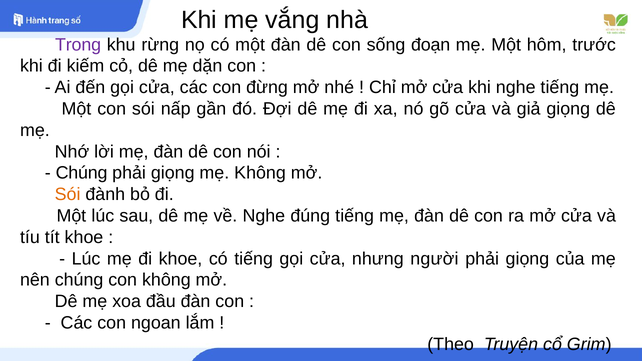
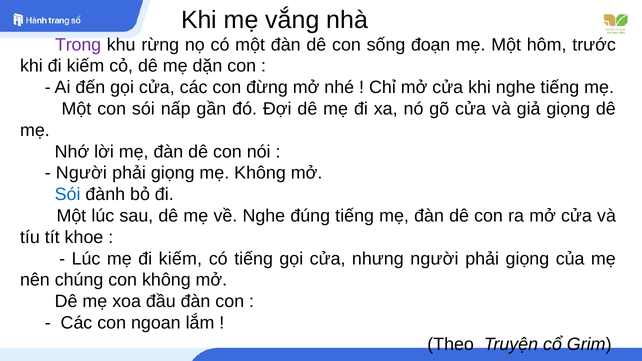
Chúng: Chúng -> Người (81, 173)
Sói colour: orange -> blue (68, 194)
mẹ đi khoe: khoe -> kiếm (180, 259)
